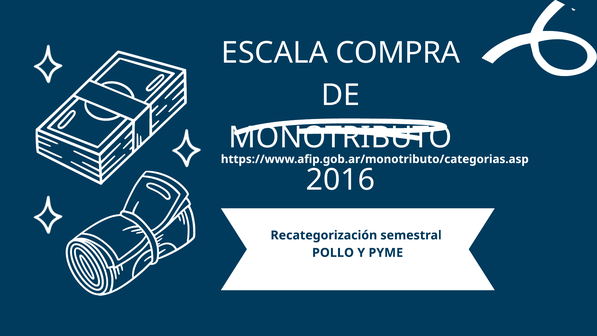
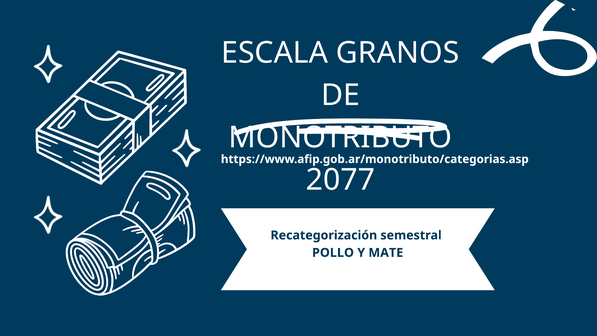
COMPRA: COMPRA -> GRANOS (398, 53)
2016: 2016 -> 2077 (340, 180)
PYME: PYME -> MATE (386, 253)
